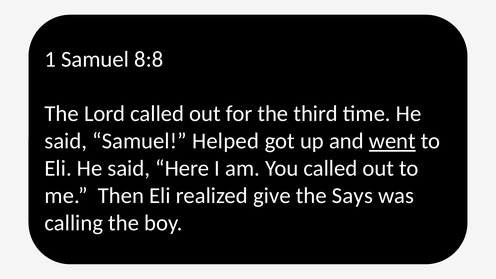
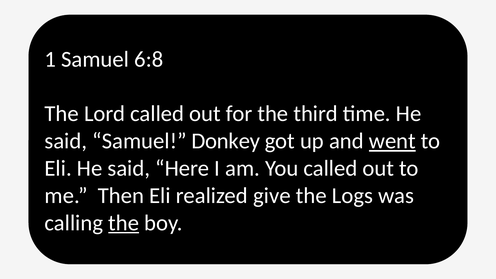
8:8: 8:8 -> 6:8 (149, 59)
Helped: Helped -> Donkey (226, 141)
Says: Says -> Logs (353, 196)
the underline: none -> present (124, 223)
